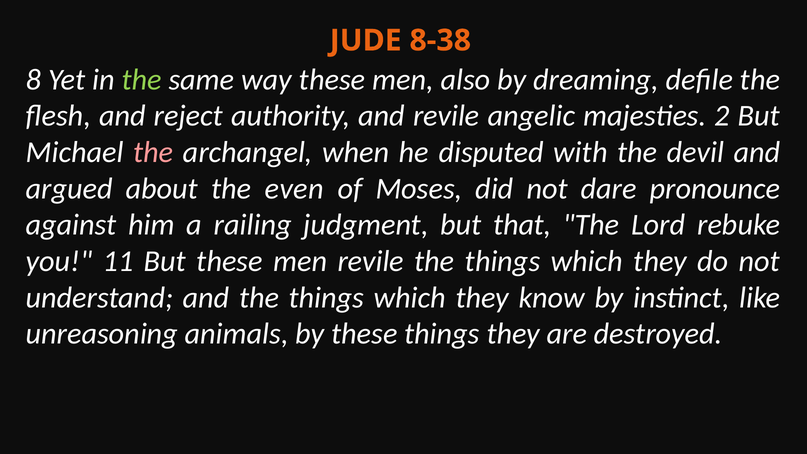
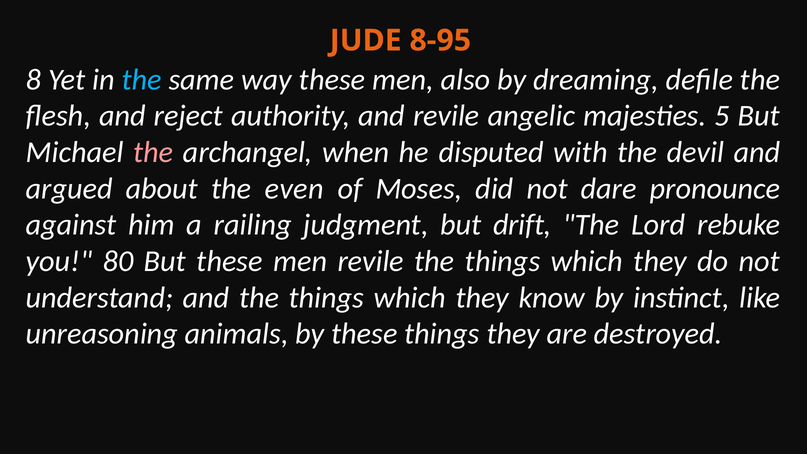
8-38: 8-38 -> 8-95 (440, 40)
the colour: light green -> light blue (142, 80)
2: 2 -> 5 (722, 116)
that: that -> drift (522, 225)
11: 11 -> 80 (118, 261)
